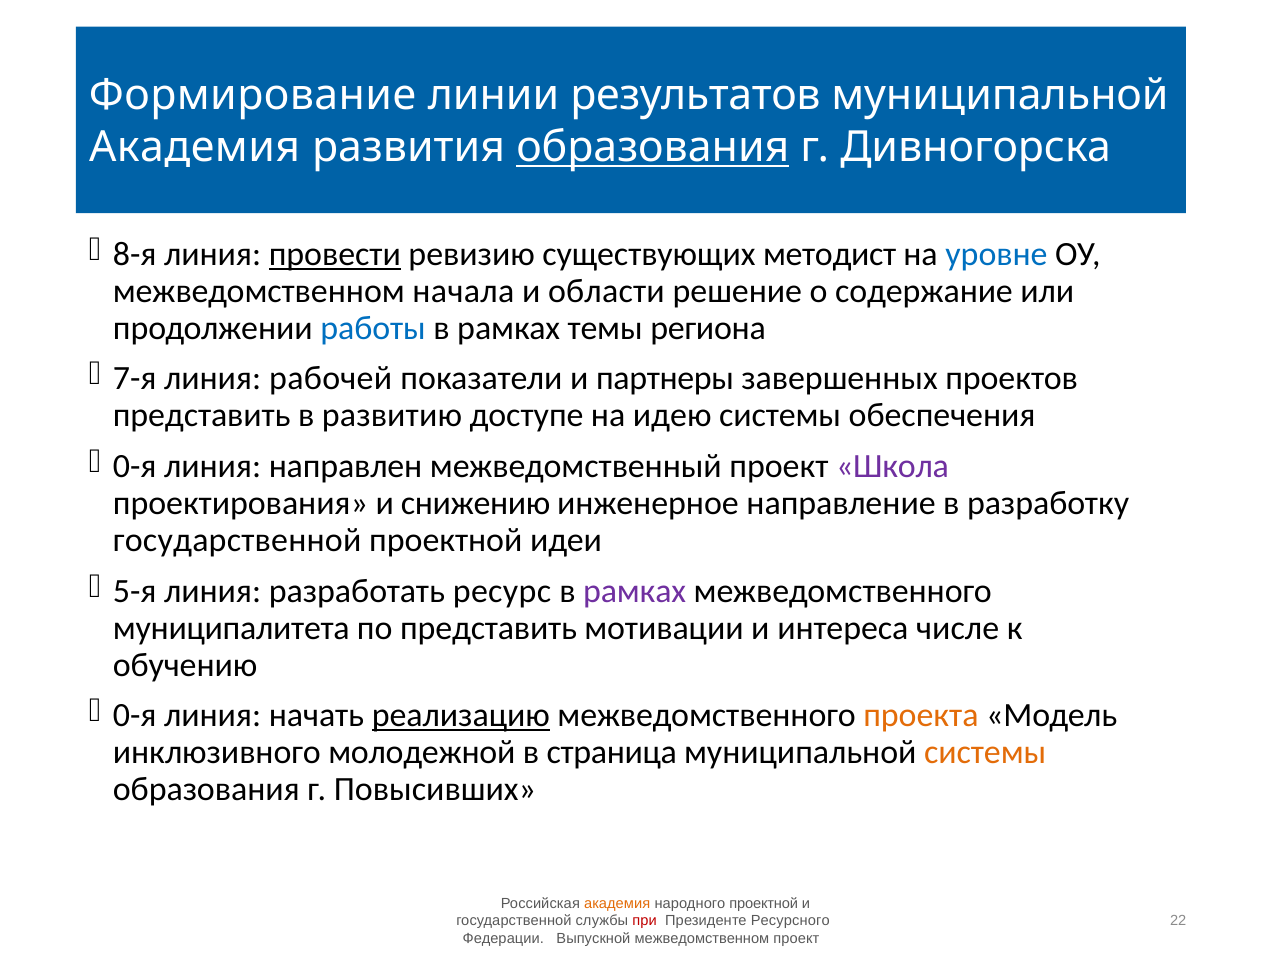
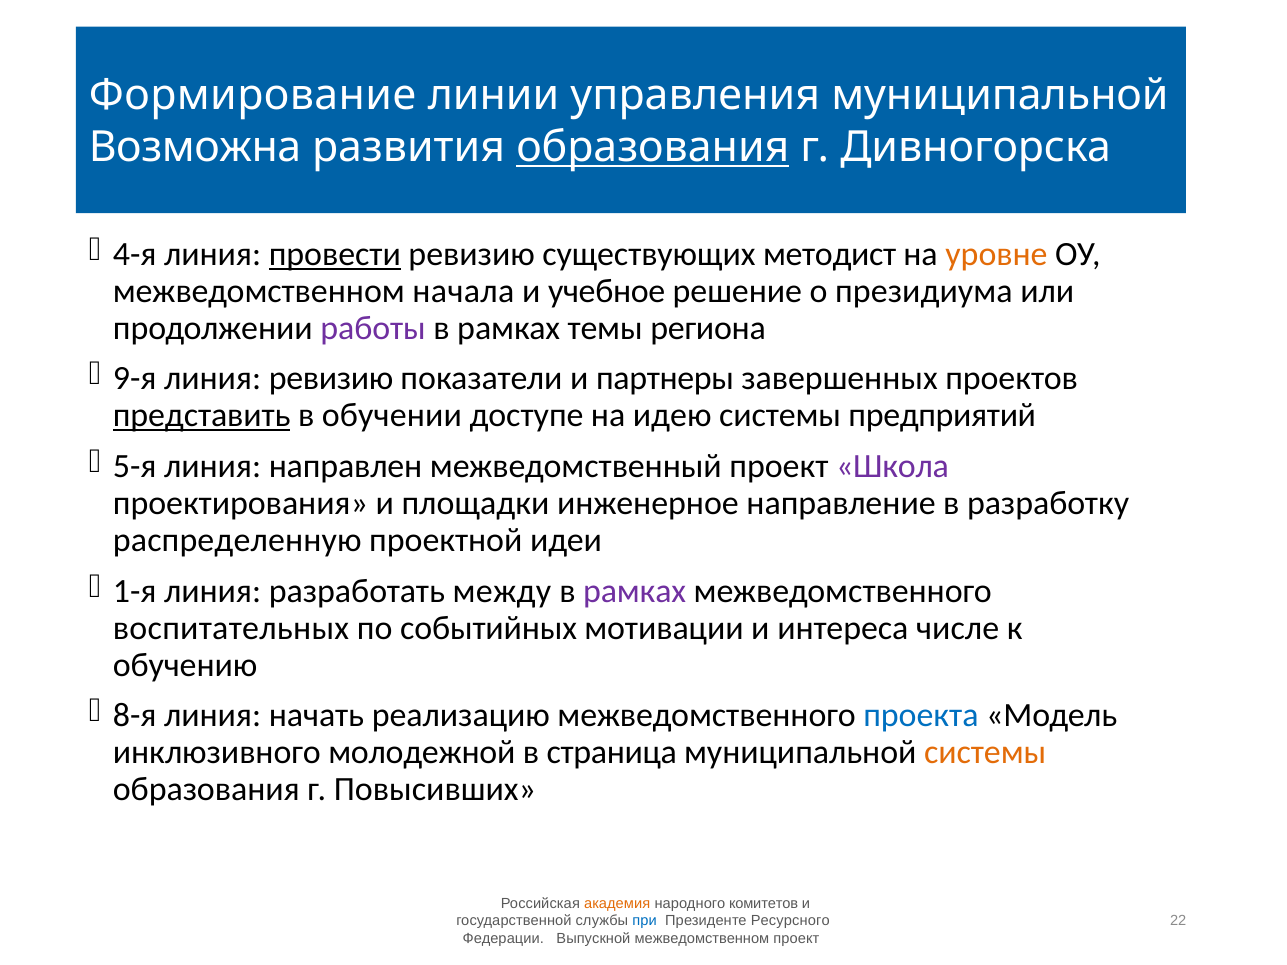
результатов: результатов -> управления (695, 95)
Академия: Академия -> Возможна (195, 148)
8-я: 8-я -> 4-я (135, 254)
уровне colour: blue -> orange (996, 254)
области: области -> учебное (607, 291)
содержание: содержание -> президиума (924, 291)
работы colour: blue -> purple (373, 328)
7-я: 7-я -> 9-я (135, 379)
линия рабочей: рабочей -> ревизию (331, 379)
представить underline: none -> present (202, 416)
развитию: развитию -> обучении (392, 416)
обеспечения: обеспечения -> предприятий (942, 416)
0-я: 0-я -> 5-я (135, 466)
снижению: снижению -> площадки (475, 503)
государственной: государственной -> распределенную (237, 541)
5-я: 5-я -> 1-я (135, 591)
ресурс: ресурс -> между (502, 591)
муниципалитета: муниципалитета -> воспитательных (231, 628)
по представить: представить -> событийных (489, 628)
0-я: 0-я -> 8-я (135, 716)
реализацию underline: present -> none (461, 716)
проекта colour: orange -> blue (921, 716)
народного проектной: проектной -> комитетов (764, 904)
при colour: red -> blue (645, 921)
